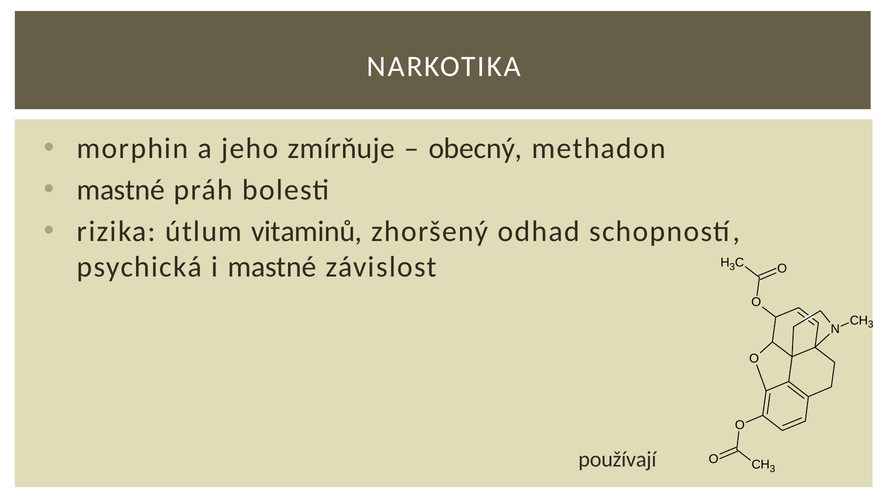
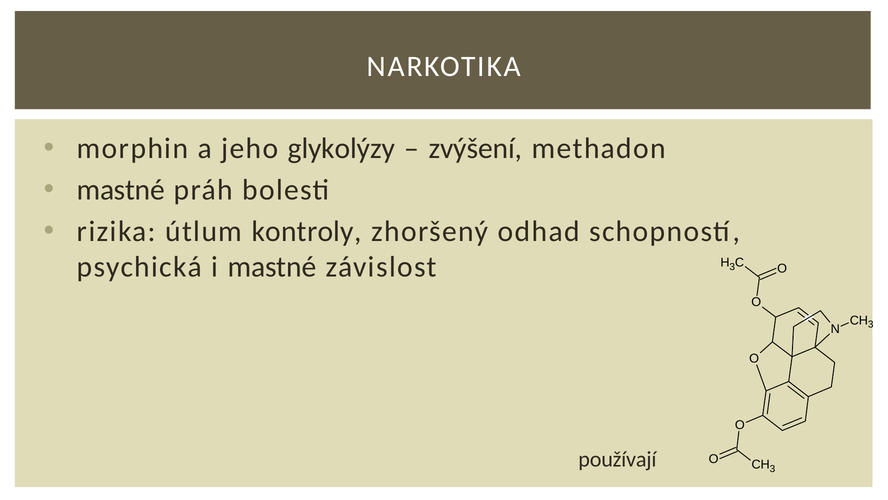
zmírňuje: zmírňuje -> glykolýzy (341, 148)
obecný: obecný -> zvýšení (475, 148)
vitaminů: vitaminů -> kontroly (307, 231)
